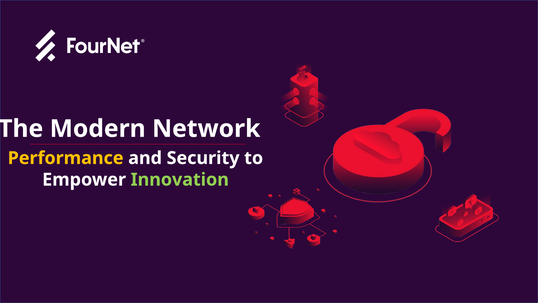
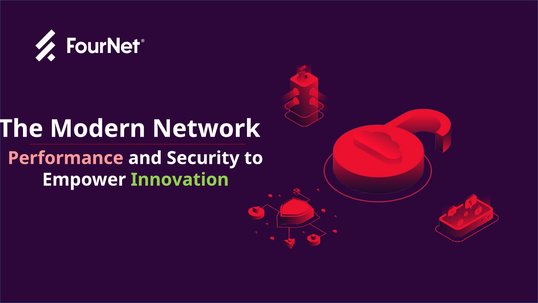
Performance colour: yellow -> pink (66, 158)
